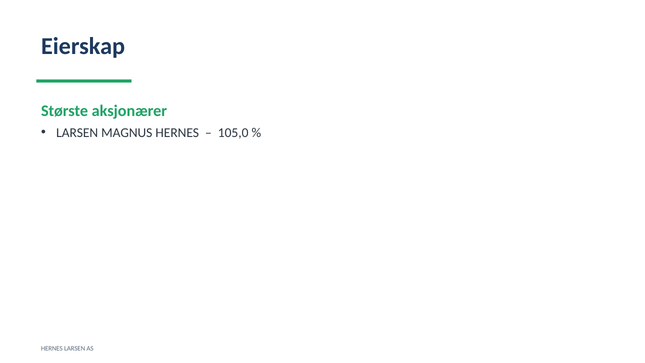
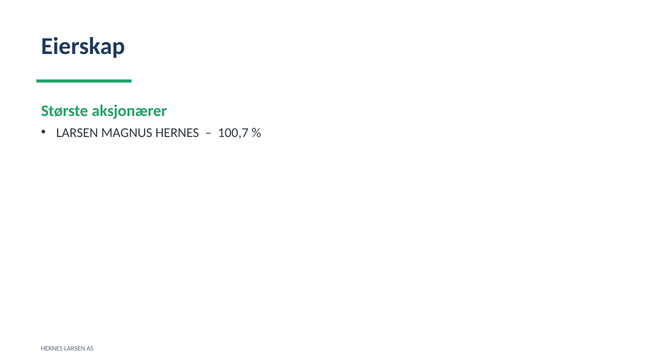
105,0: 105,0 -> 100,7 (233, 133)
